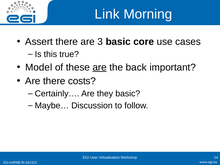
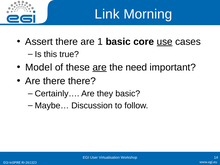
3: 3 -> 1 (100, 42)
use underline: none -> present (165, 42)
back: back -> need (136, 67)
there costs: costs -> there (82, 81)
